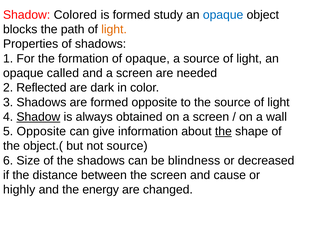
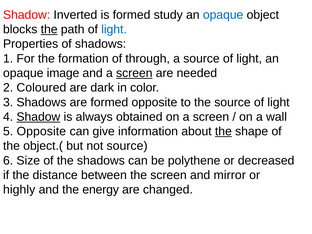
Colored: Colored -> Inverted (75, 15)
the underline: none -> present (49, 29)
light colour: orange -> blue (114, 29)
of opaque: opaque -> through (148, 59)
called: called -> image (63, 73)
screen underline: none -> present (134, 73)
Reflected: Reflected -> Coloured (41, 88)
blindness: blindness -> polythene (194, 161)
cause: cause -> mirror (230, 175)
